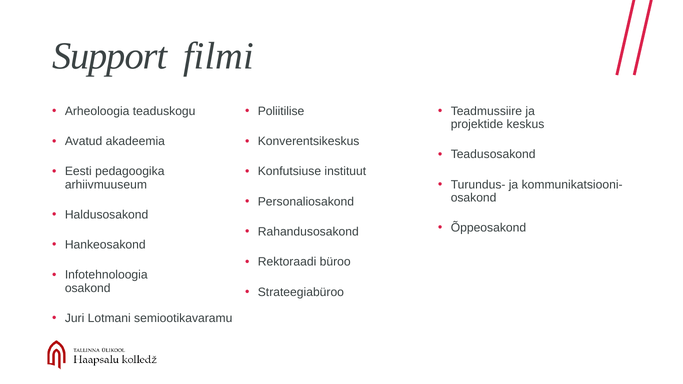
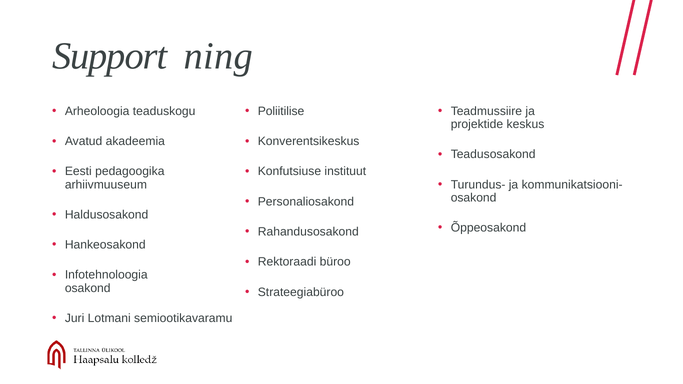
filmi: filmi -> ning (218, 56)
